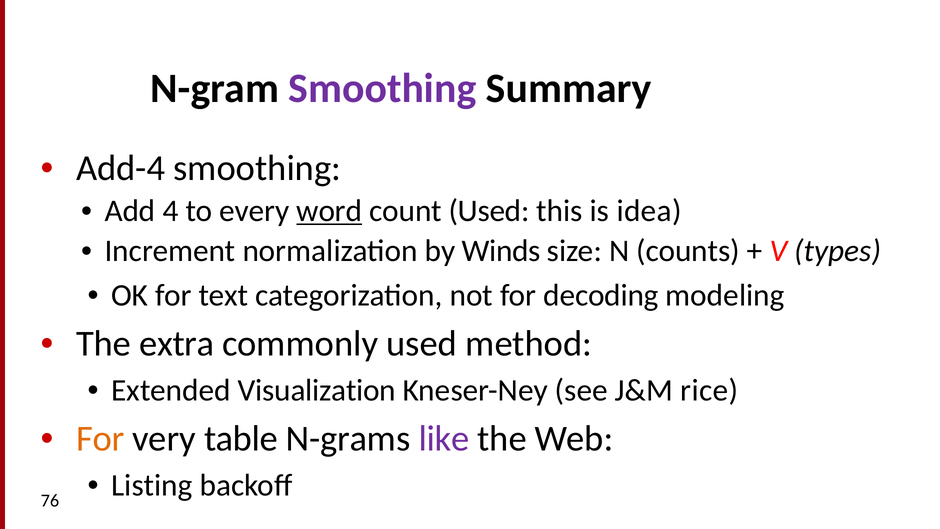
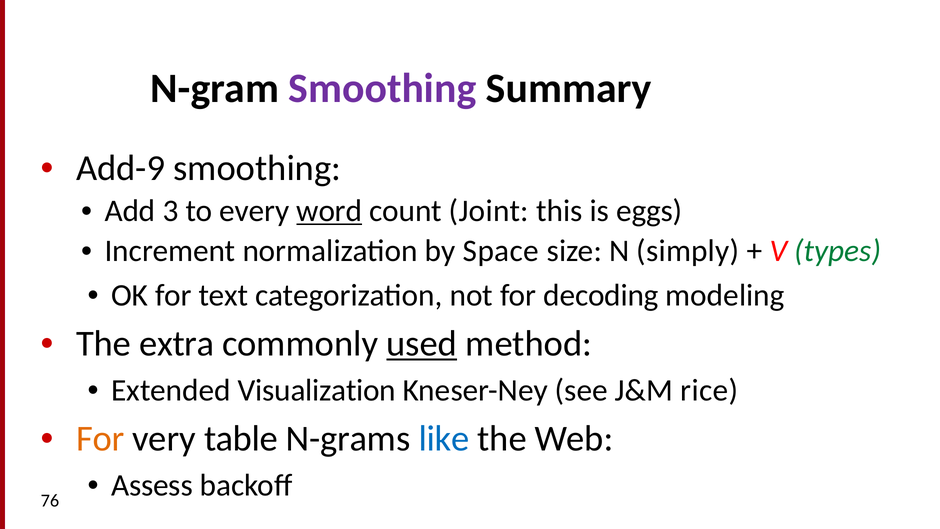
Add-4: Add-4 -> Add-9 (121, 168)
4: 4 -> 3 (171, 211)
count Used: Used -> Joint (489, 211)
idea: idea -> eggs (649, 211)
Winds: Winds -> Space (501, 251)
counts: counts -> simply (688, 251)
types colour: black -> green (838, 251)
used underline: none -> present (422, 343)
like colour: purple -> blue (444, 439)
Listing: Listing -> Assess (152, 485)
